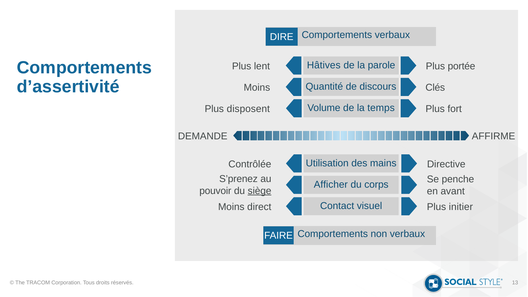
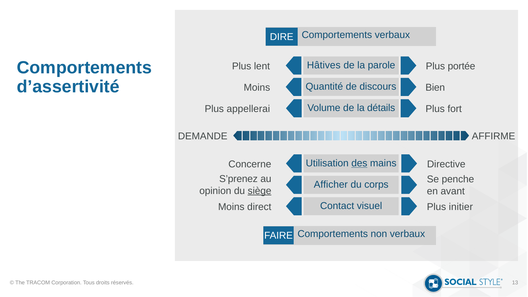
Clés: Clés -> Bien (435, 88)
temps: temps -> détails (381, 108)
disposent: disposent -> appellerai (248, 109)
des underline: none -> present (359, 163)
Contrôlée: Contrôlée -> Concerne (250, 164)
pouvoir: pouvoir -> opinion (215, 191)
